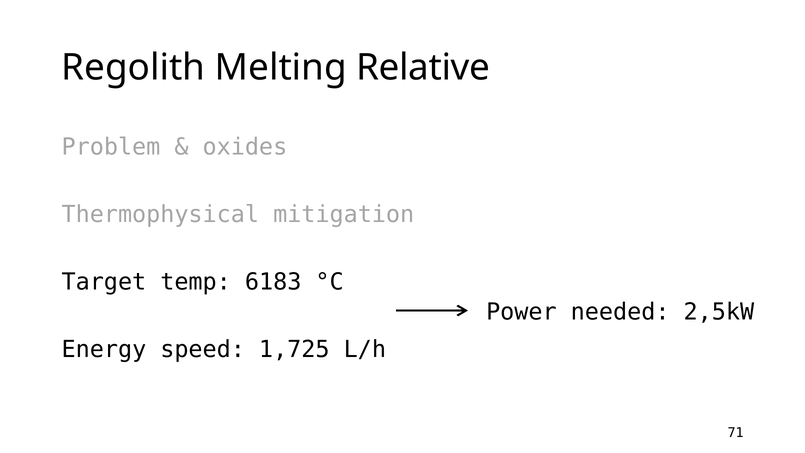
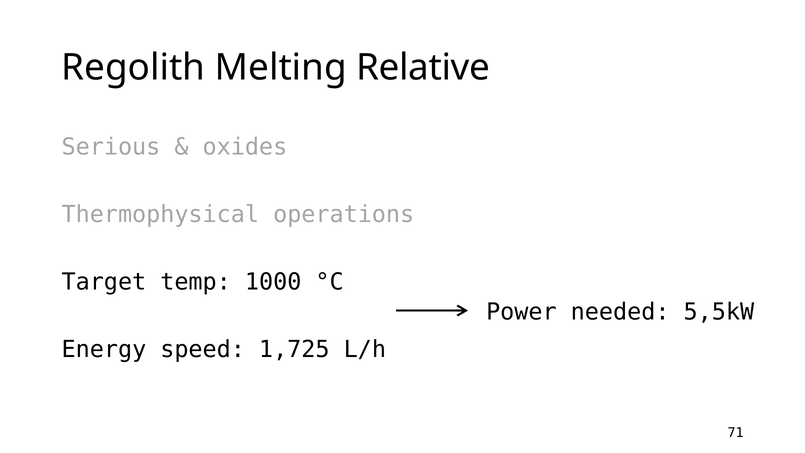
Problem: Problem -> Serious (111, 147)
mitigation: mitigation -> operations (344, 214)
6183: 6183 -> 1000 (273, 282)
2,5kW: 2,5kW -> 5,5kW (719, 312)
